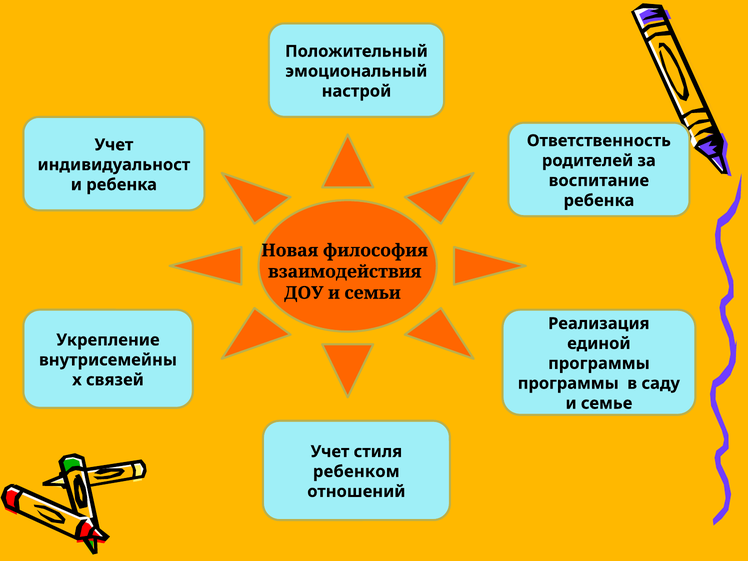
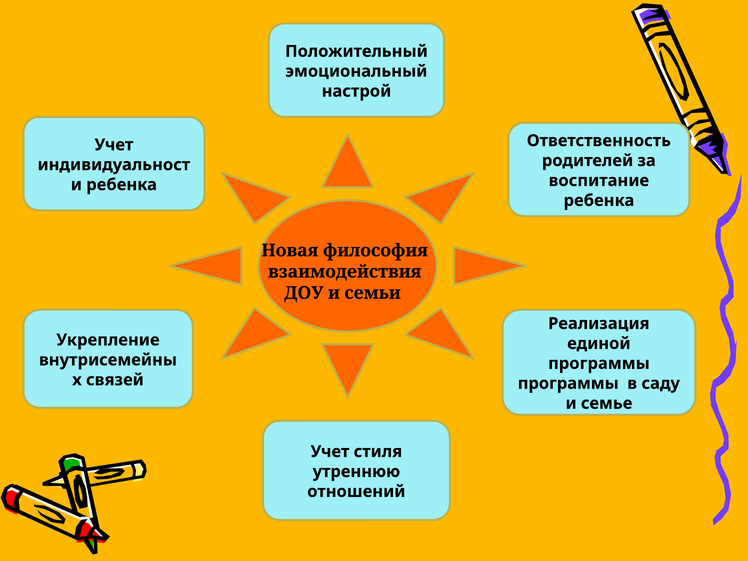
ребенком: ребенком -> утреннюю (356, 472)
